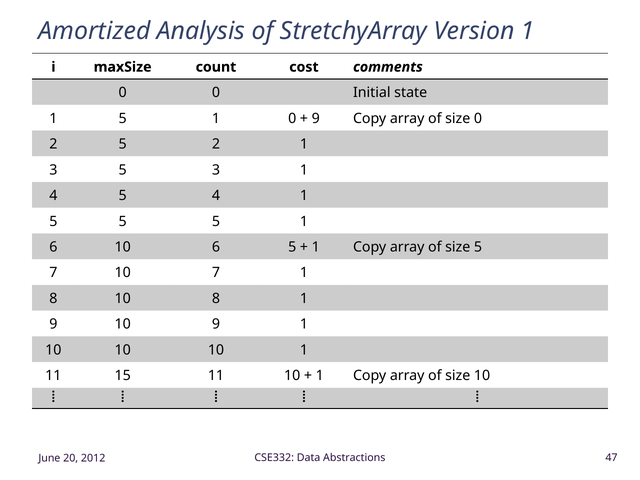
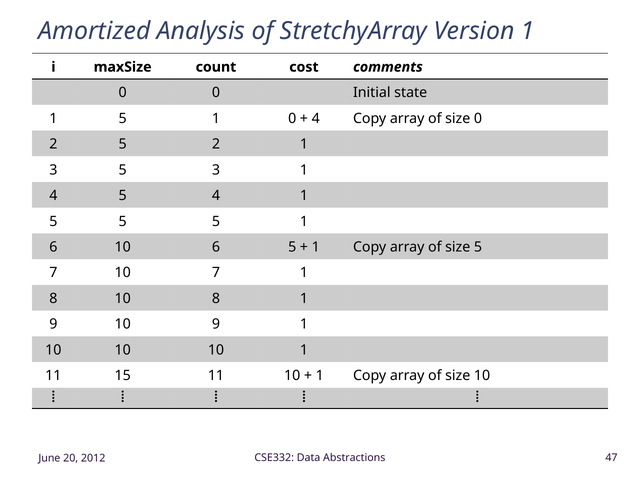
9: 9 -> 4 (316, 118)
